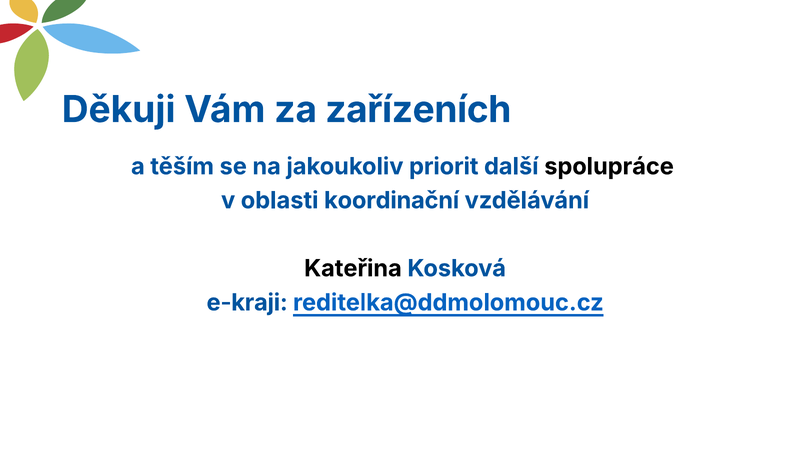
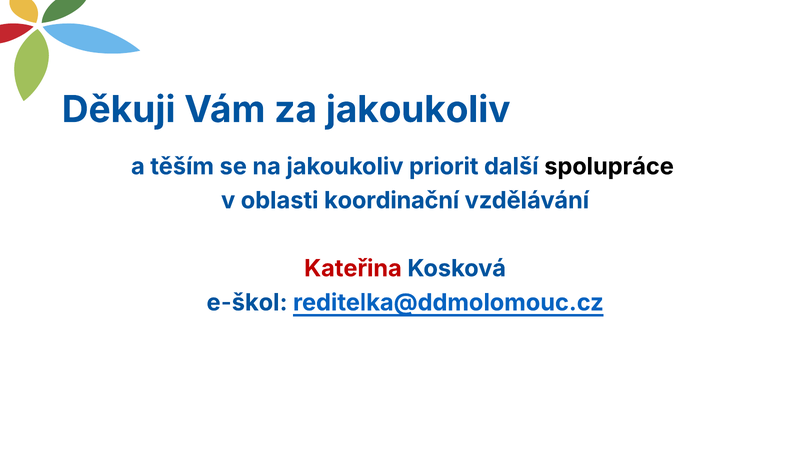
za zařízeních: zařízeních -> jakoukoliv (418, 110)
Kateřina colour: black -> red (353, 268)
e-kraji: e-kraji -> e-škol (247, 302)
